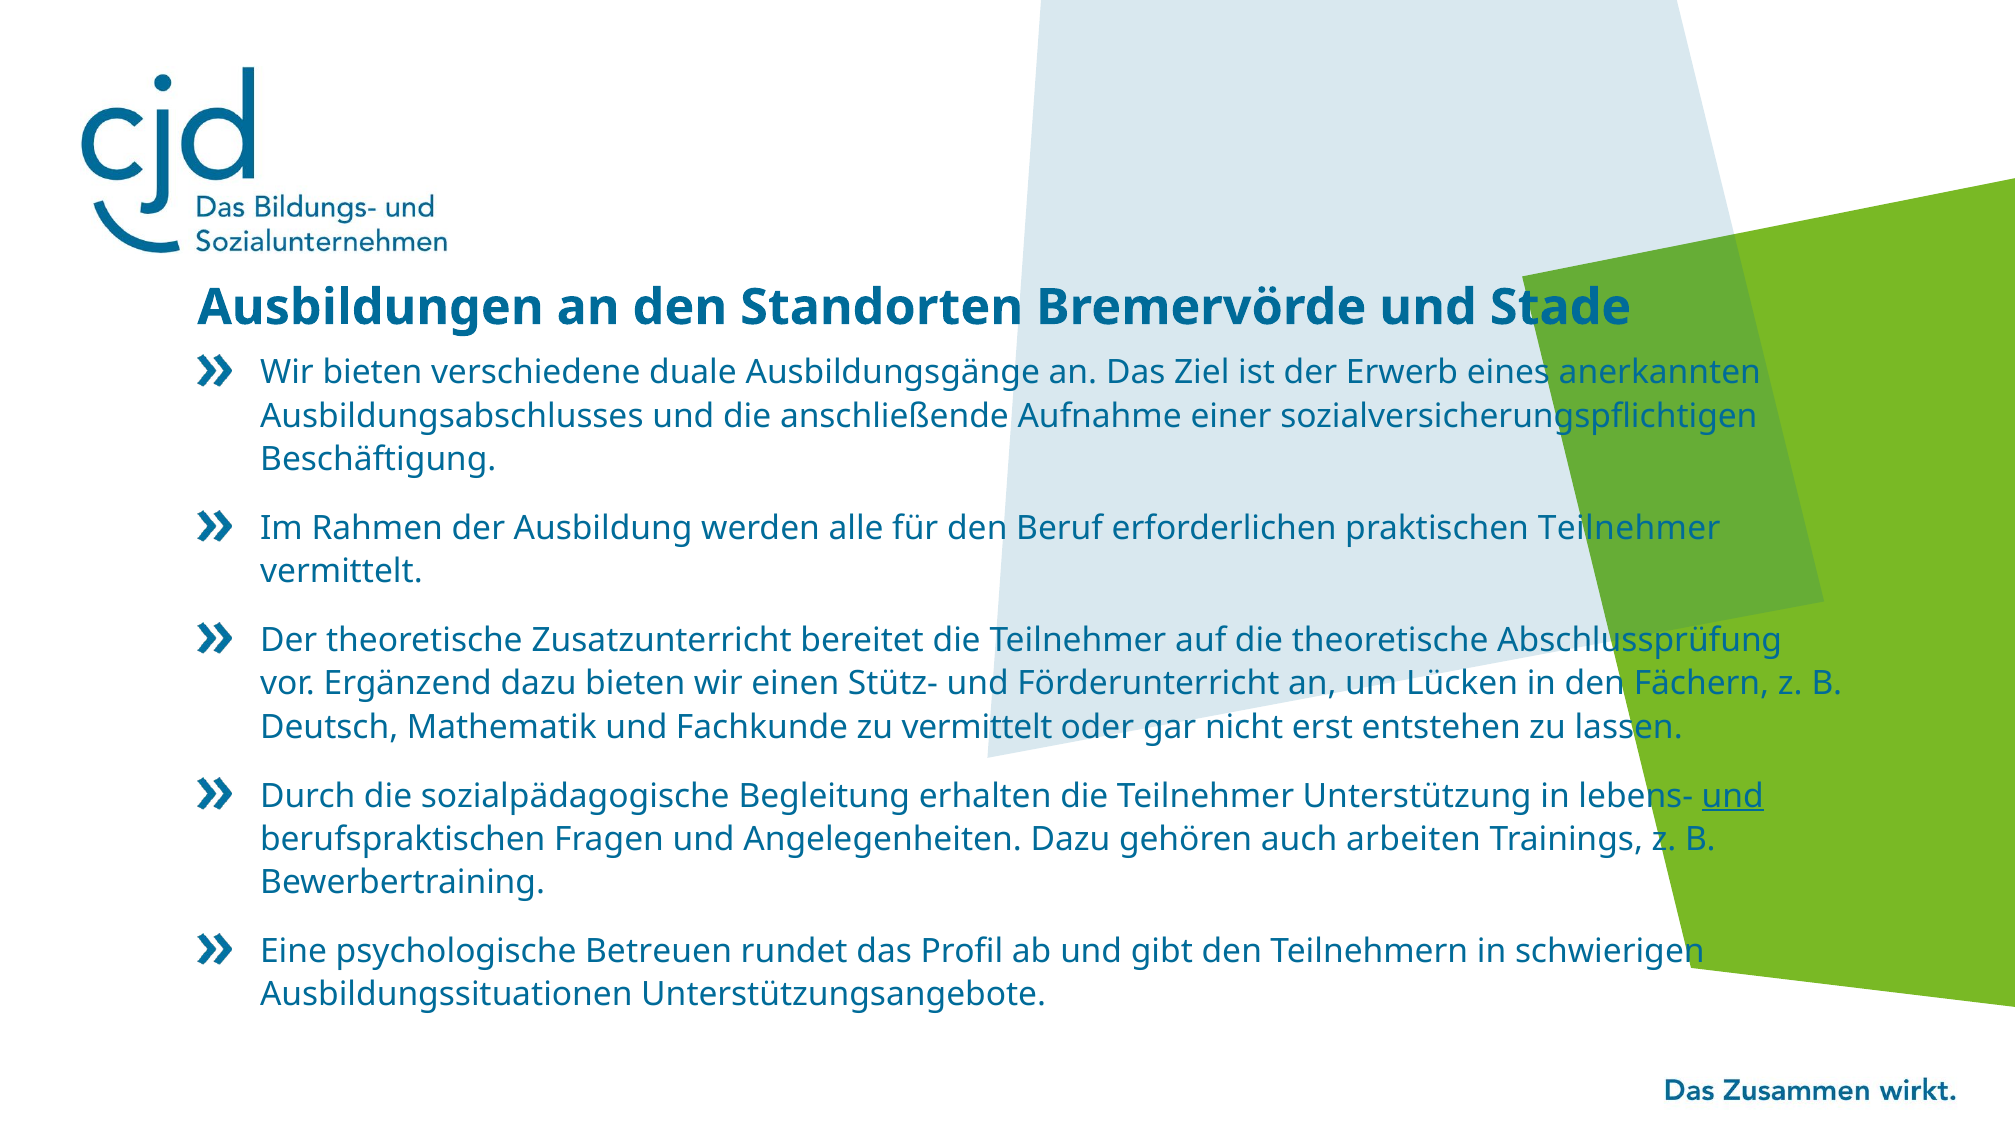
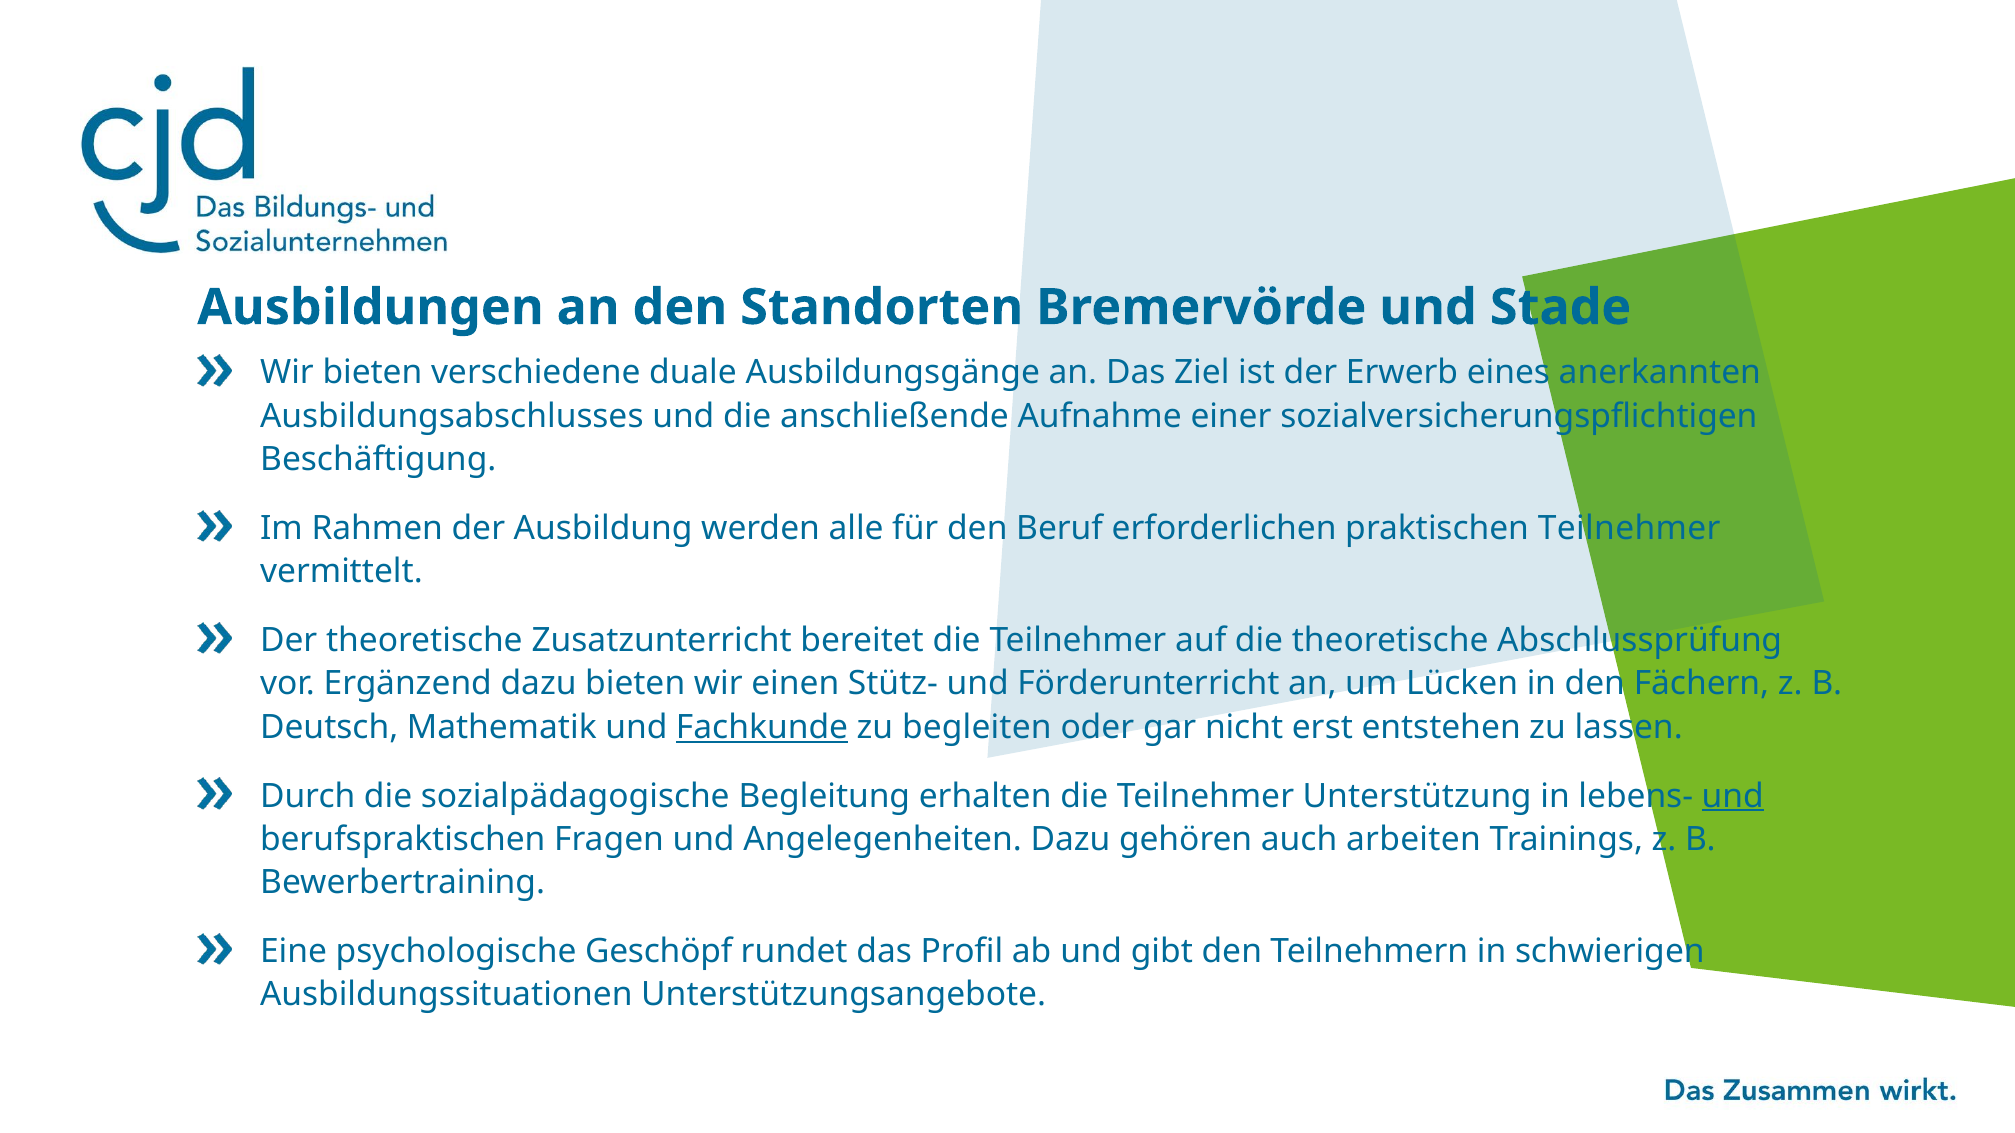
Fachkunde underline: none -> present (762, 728)
zu vermittelt: vermittelt -> begleiten (977, 728)
Betreuen: Betreuen -> Geschöpf (659, 952)
